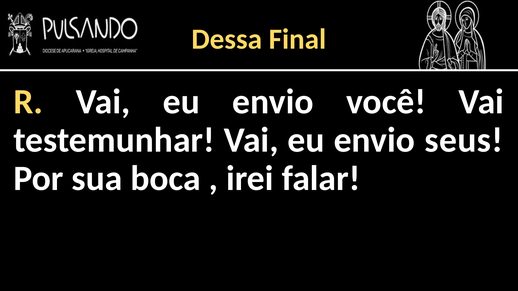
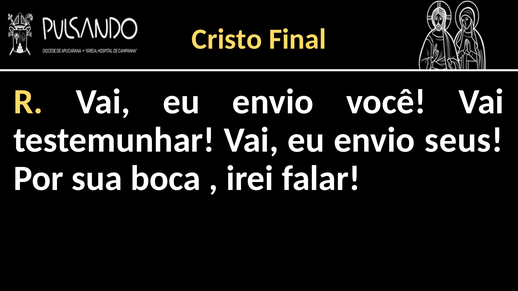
Dessa: Dessa -> Cristo (227, 39)
